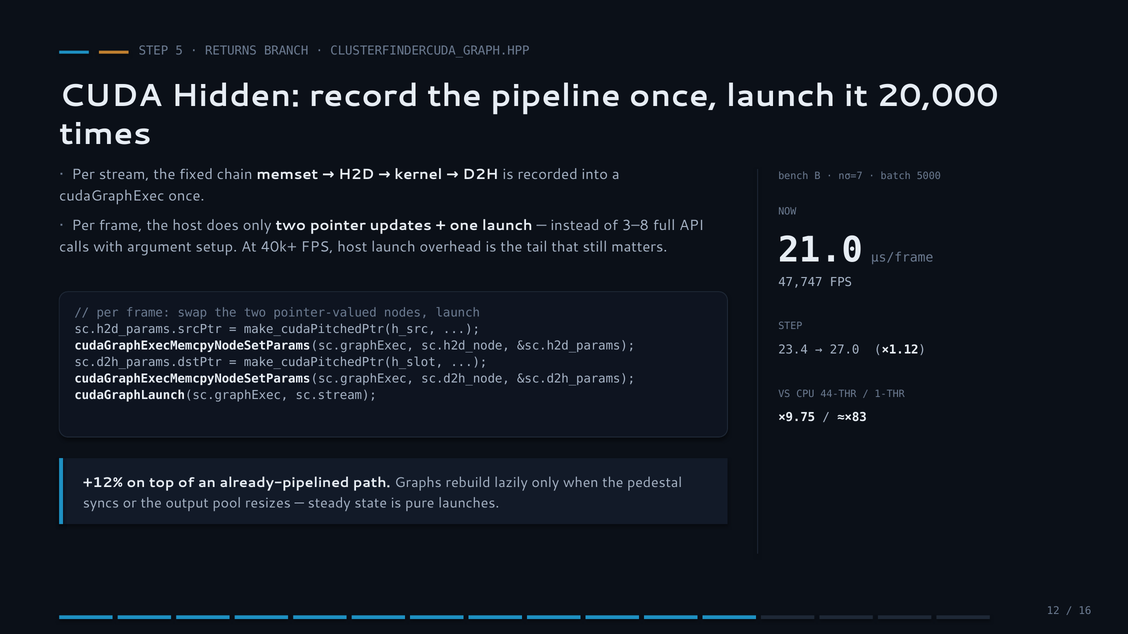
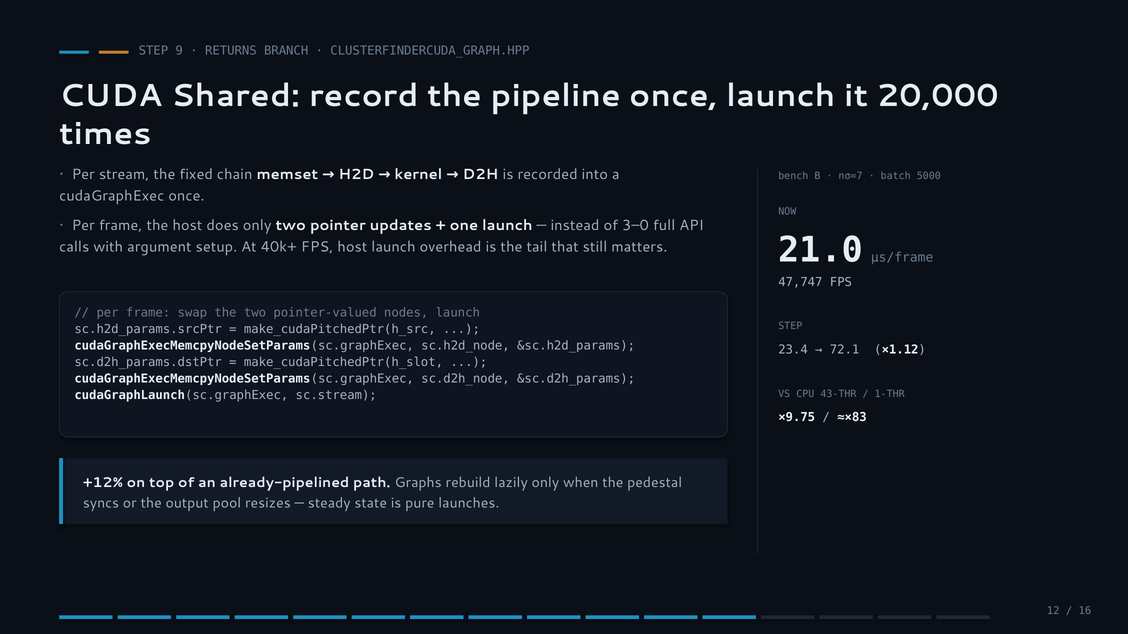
5: 5 -> 9 (179, 51)
Hidden: Hidden -> Shared (236, 96)
3–8: 3–8 -> 3–0 (636, 226)
27.0: 27.0 -> 72.1 (845, 350)
44-THR: 44-THR -> 43-THR (838, 394)
